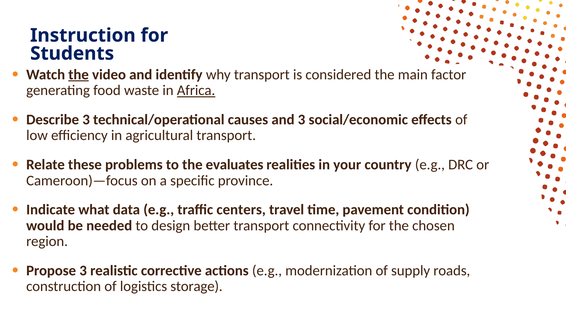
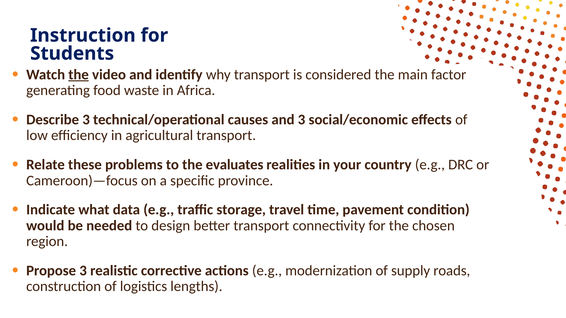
Africa underline: present -> none (196, 91)
centers: centers -> storage (241, 210)
storage: storage -> lengths (196, 287)
